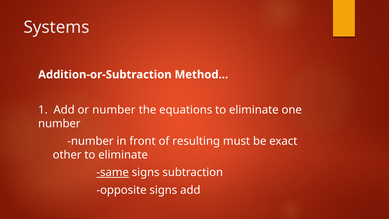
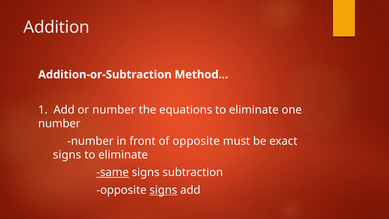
Systems: Systems -> Addition (57, 27)
of resulting: resulting -> opposite (196, 141)
other: other -> signs (67, 155)
signs underline: none -> present (163, 190)
